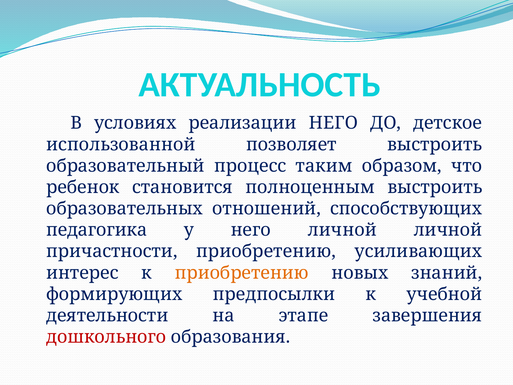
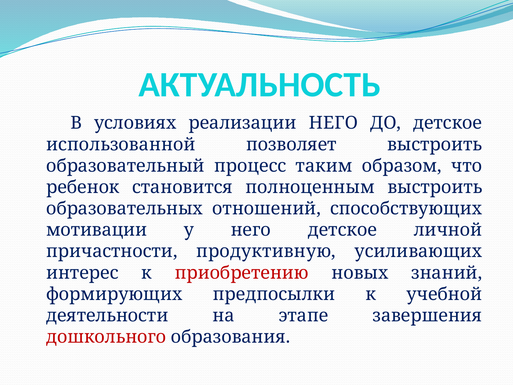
педагогика: педагогика -> мотивации (97, 230)
него личной: личной -> детское (342, 230)
причастности приобретению: приобретению -> продуктивную (266, 251)
приобретению colour: orange -> red (242, 273)
